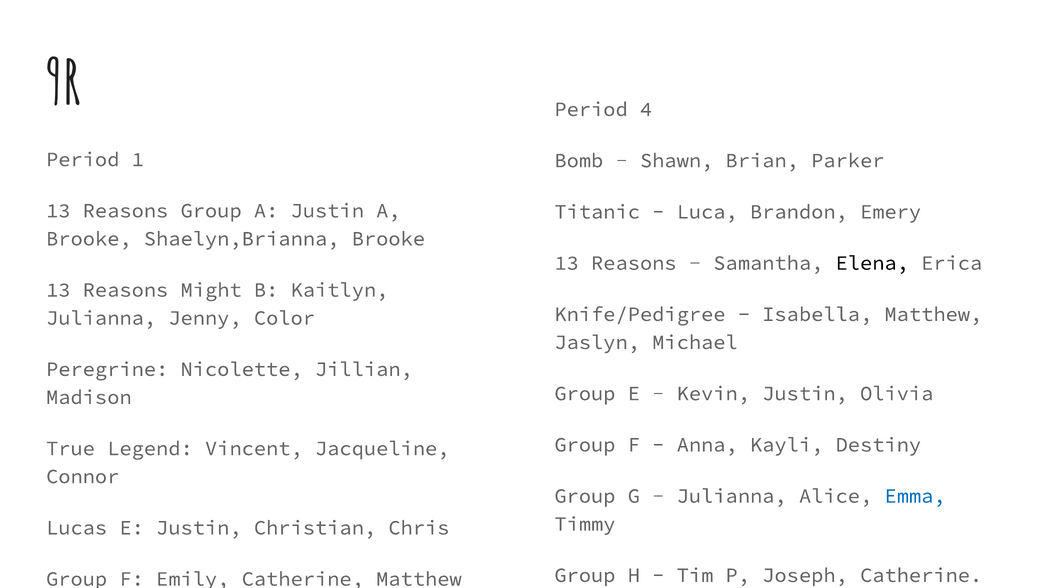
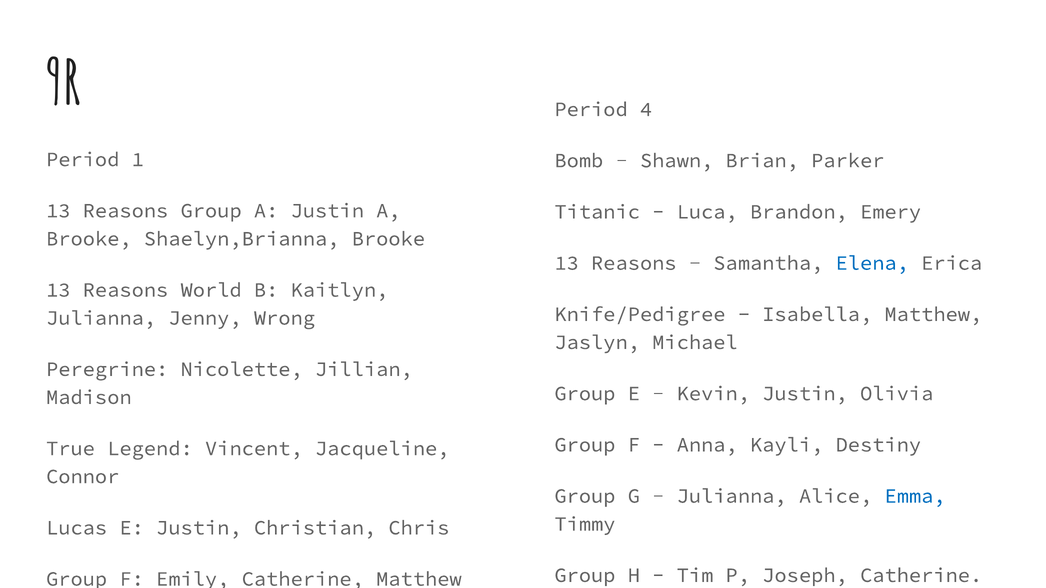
Elena colour: black -> blue (872, 263)
Might: Might -> World (211, 290)
Color: Color -> Wrong (284, 318)
